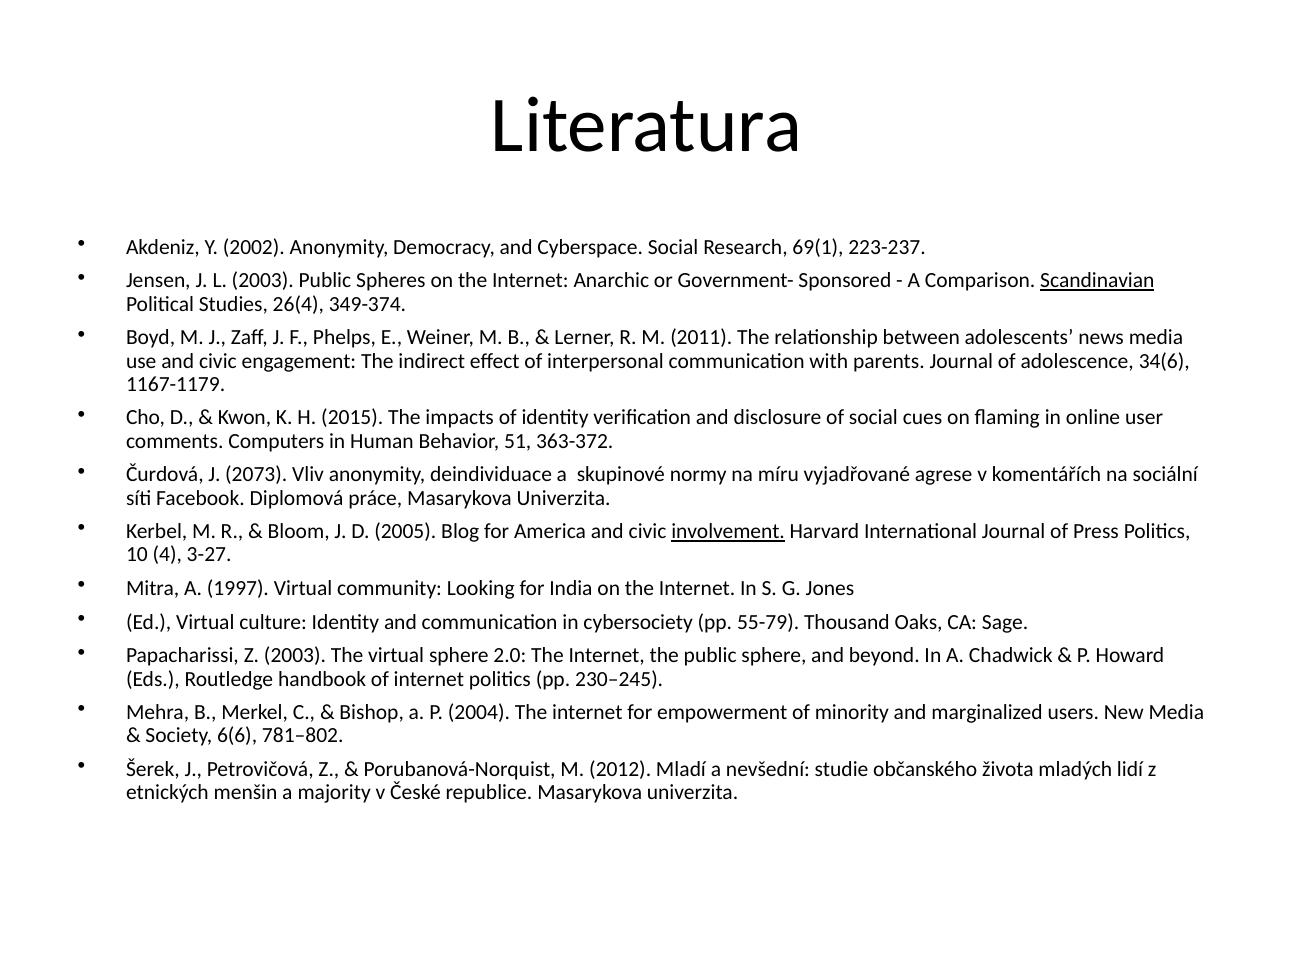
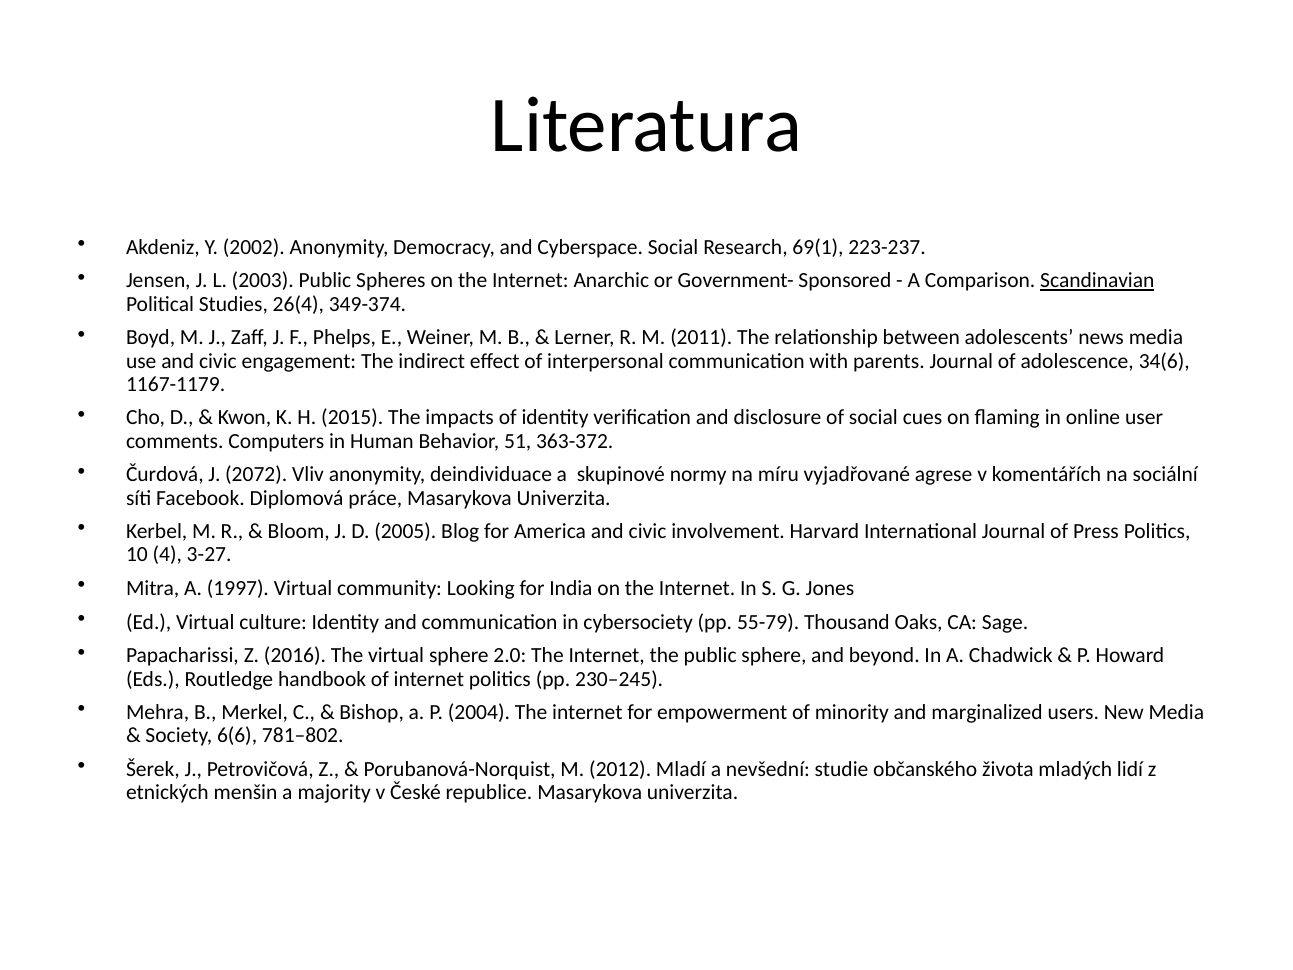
2073: 2073 -> 2072 (256, 475)
involvement underline: present -> none (728, 531)
Z 2003: 2003 -> 2016 (295, 656)
